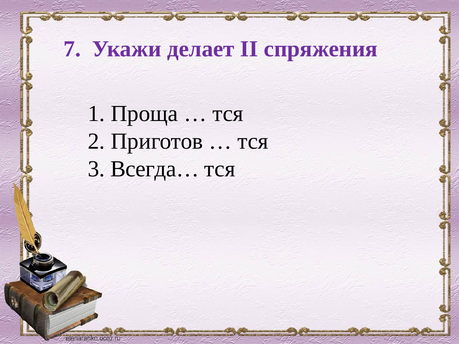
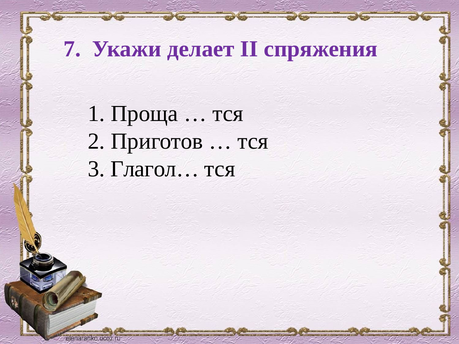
Всегда…: Всегда… -> Глагол… (155, 169)
